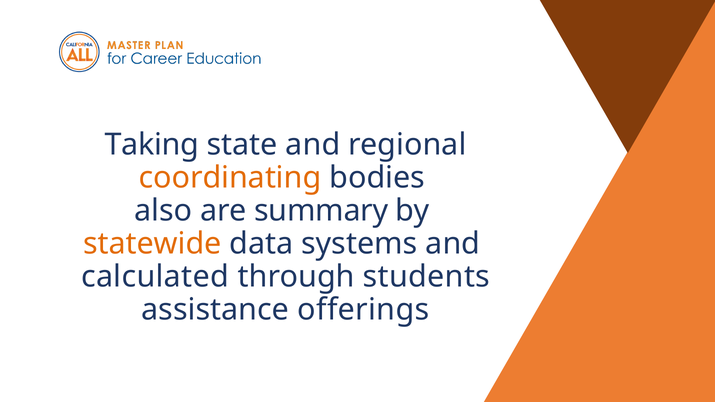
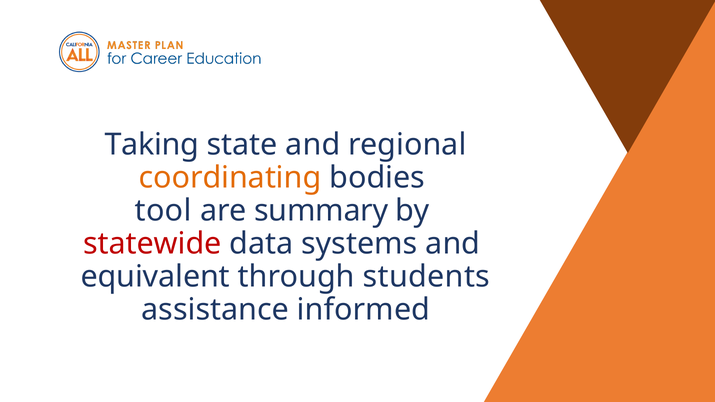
also: also -> tool (163, 211)
statewide colour: orange -> red (152, 244)
calculated: calculated -> equivalent (155, 277)
offerings: offerings -> informed (364, 310)
